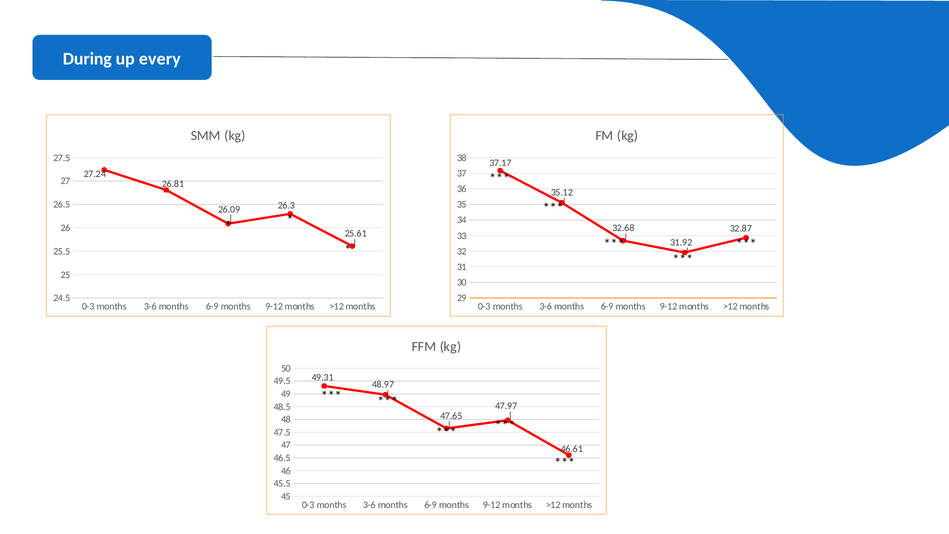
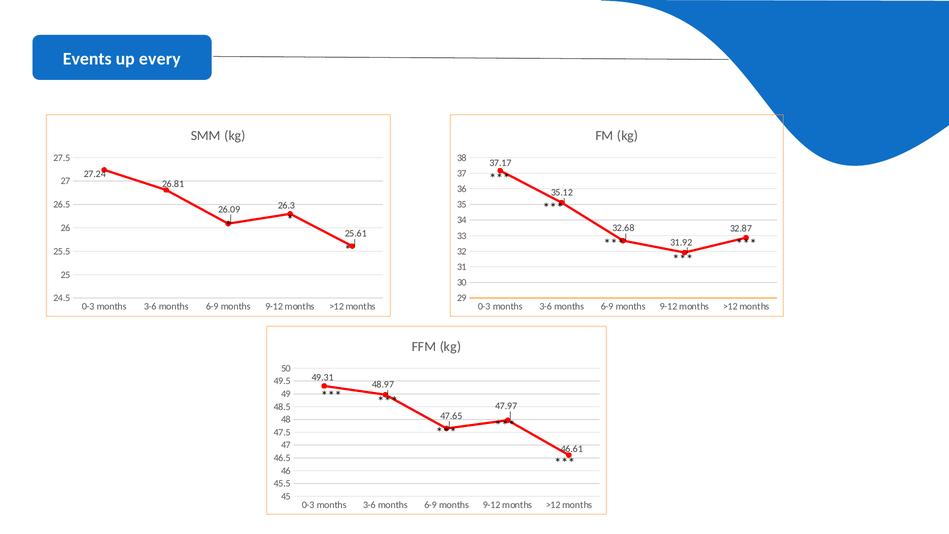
During: During -> Events (87, 59)
